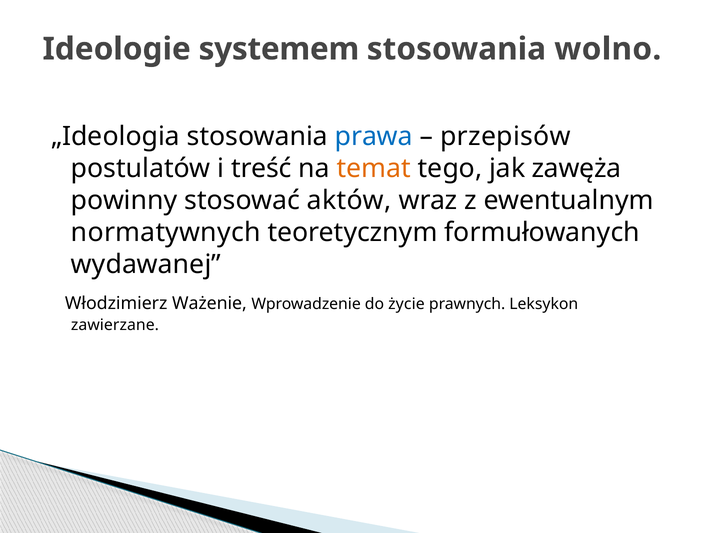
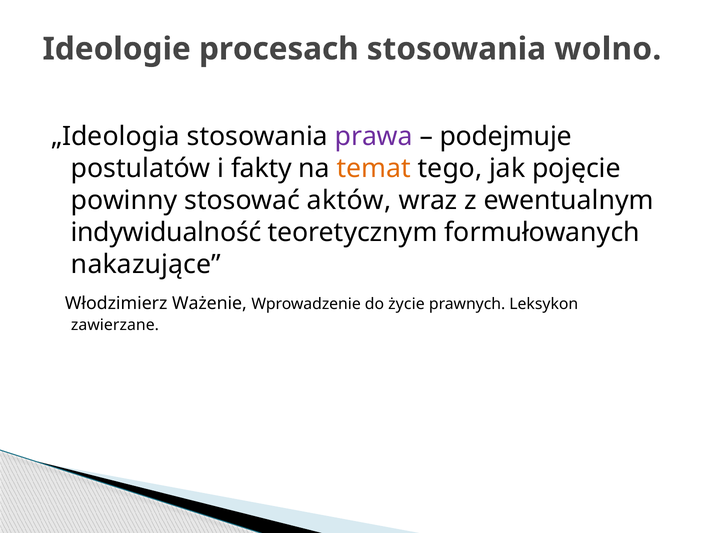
systemem: systemem -> procesach (279, 49)
prawa colour: blue -> purple (374, 137)
przepisów: przepisów -> podejmuje (506, 137)
treść: treść -> fakty (261, 169)
zawęża: zawęża -> pojęcie (576, 169)
normatywnych: normatywnych -> indywidualność (166, 233)
wydawanej: wydawanej -> nakazujące (146, 265)
